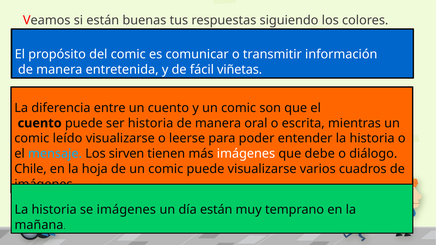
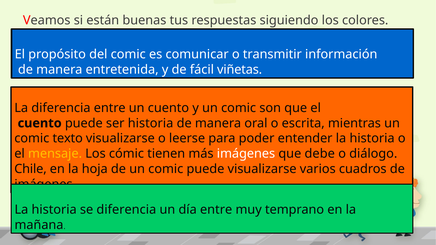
leído: leído -> texto (68, 139)
mensaje colour: light blue -> yellow (55, 154)
sirven: sirven -> cómic (126, 154)
se imágenes: imágenes -> diferencia (126, 210)
día están: están -> entre (216, 210)
